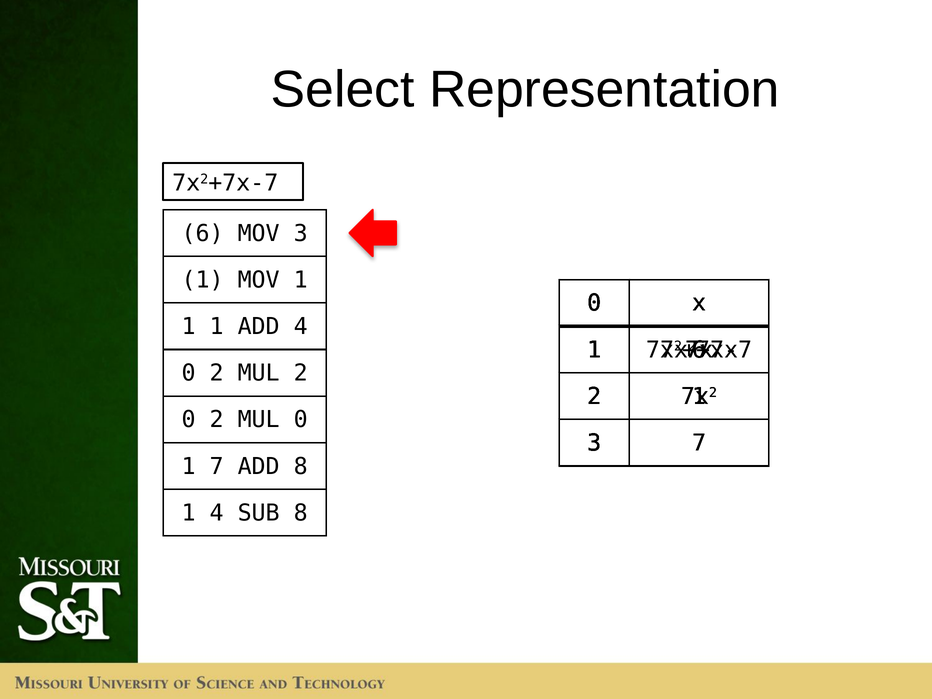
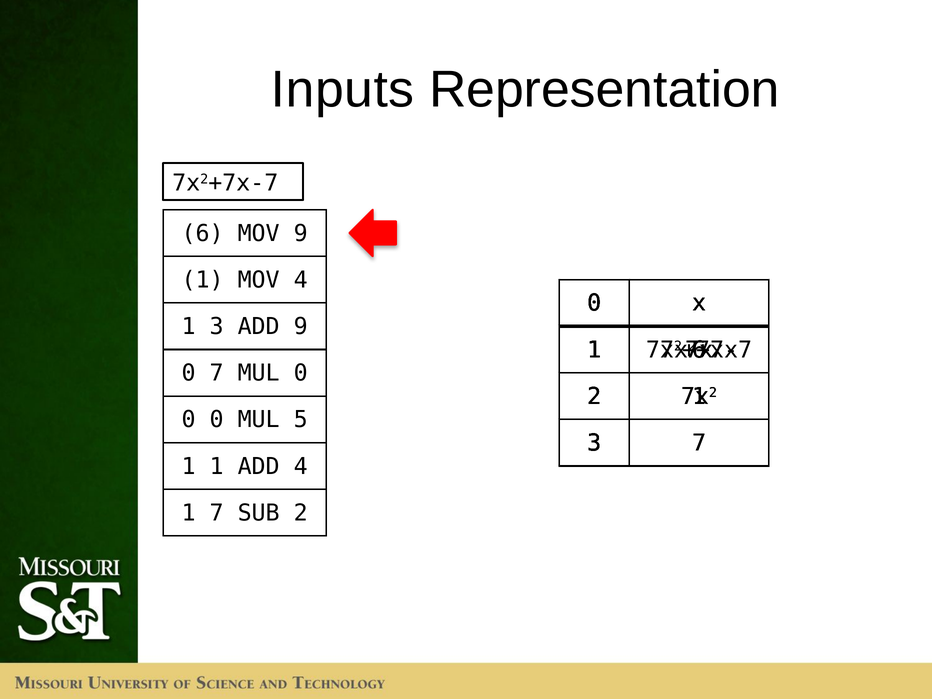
Select: Select -> Inputs (343, 90)
MOV 3: 3 -> 9 (301, 233)
MOV 1: 1 -> 4 (301, 280)
1: 1 -> 3 (217, 327)
ADD 4: 4 -> 9 (301, 327)
2: 2 -> 7 (217, 373)
MUL 2: 2 -> 0 (301, 373)
2: 2 -> 0 (217, 420)
MUL 0: 0 -> 5 (301, 420)
1 7: 7 -> 1 (217, 466)
ADD 8: 8 -> 4 (301, 466)
1 4: 4 -> 7 (217, 513)
SUB 8: 8 -> 2 (301, 513)
